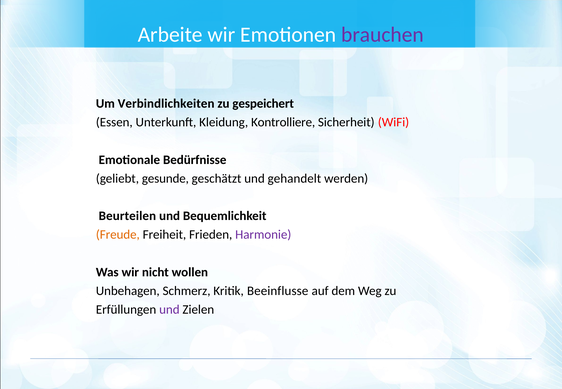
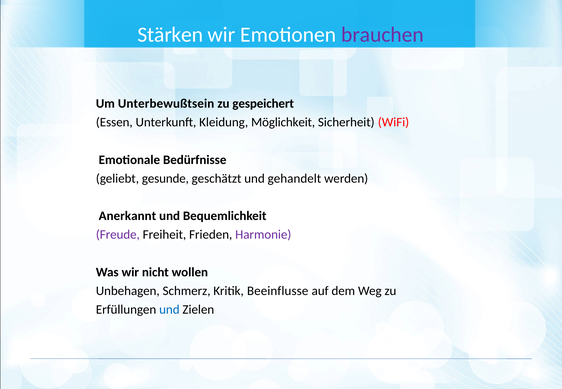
Arbeite: Arbeite -> Stärken (170, 35)
Verbindlichkeiten: Verbindlichkeiten -> Unterbewußtsein (166, 104)
Kontrolliere: Kontrolliere -> Möglichkeit (283, 122)
Beurteilen: Beurteilen -> Anerkannt (127, 216)
Freude colour: orange -> purple (118, 235)
und colour: purple -> blue (169, 310)
